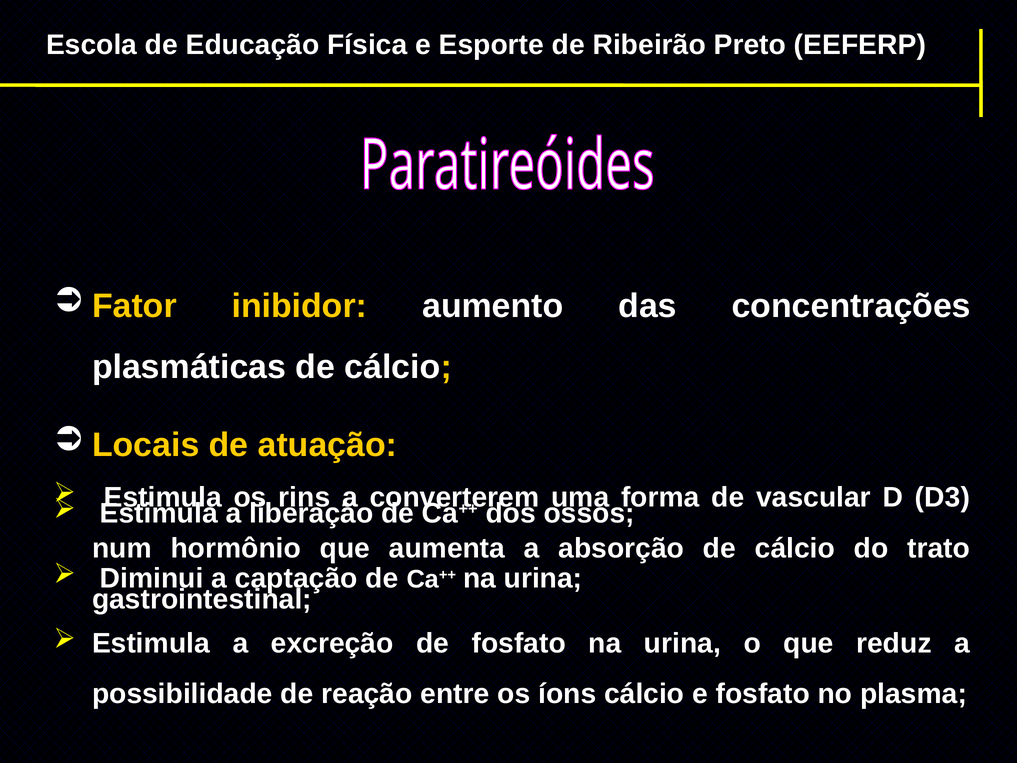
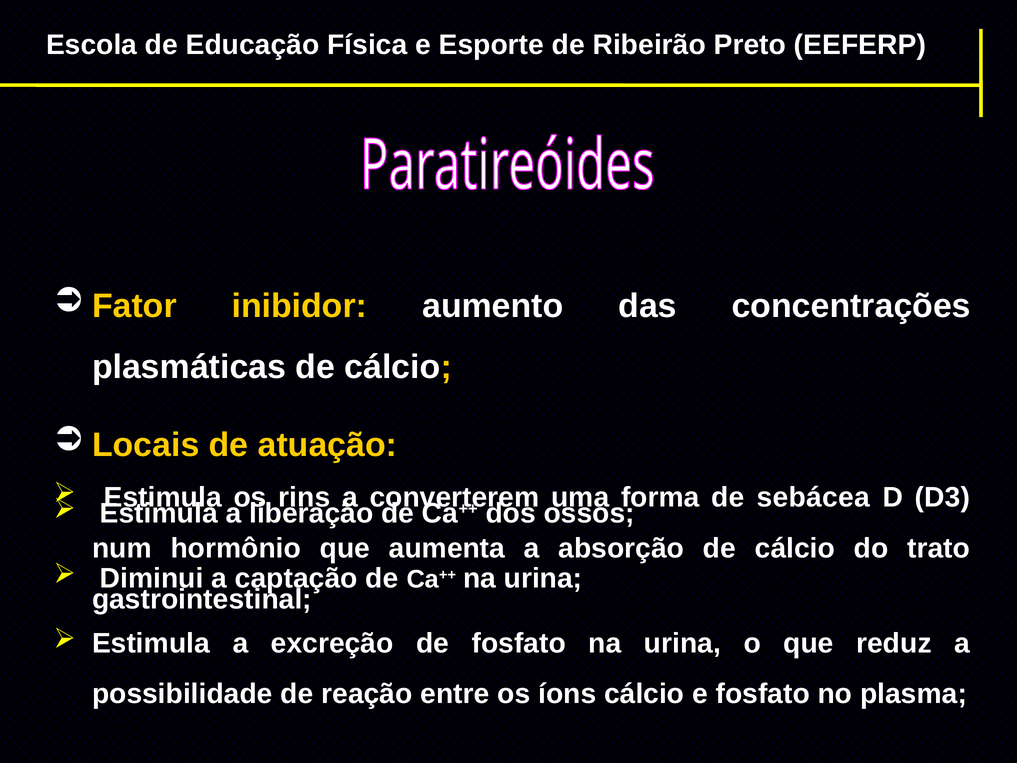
vascular: vascular -> sebácea (813, 497)
